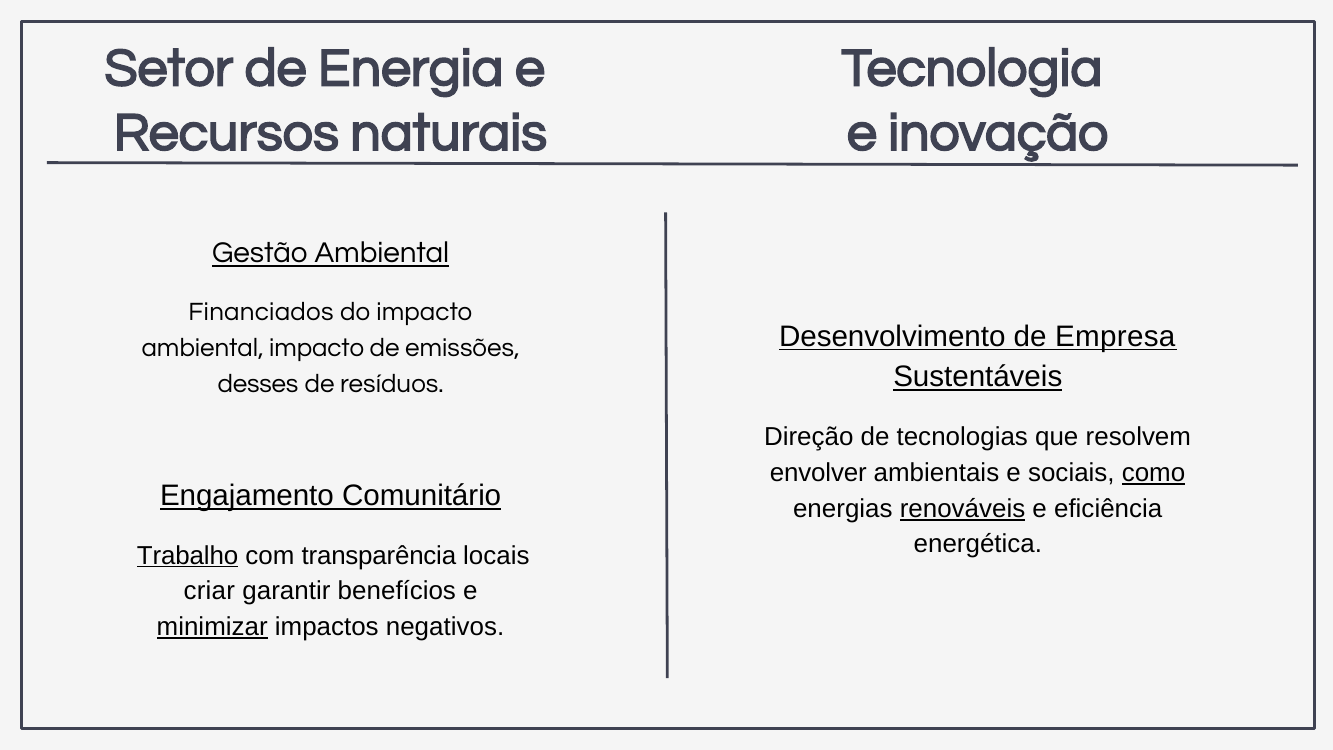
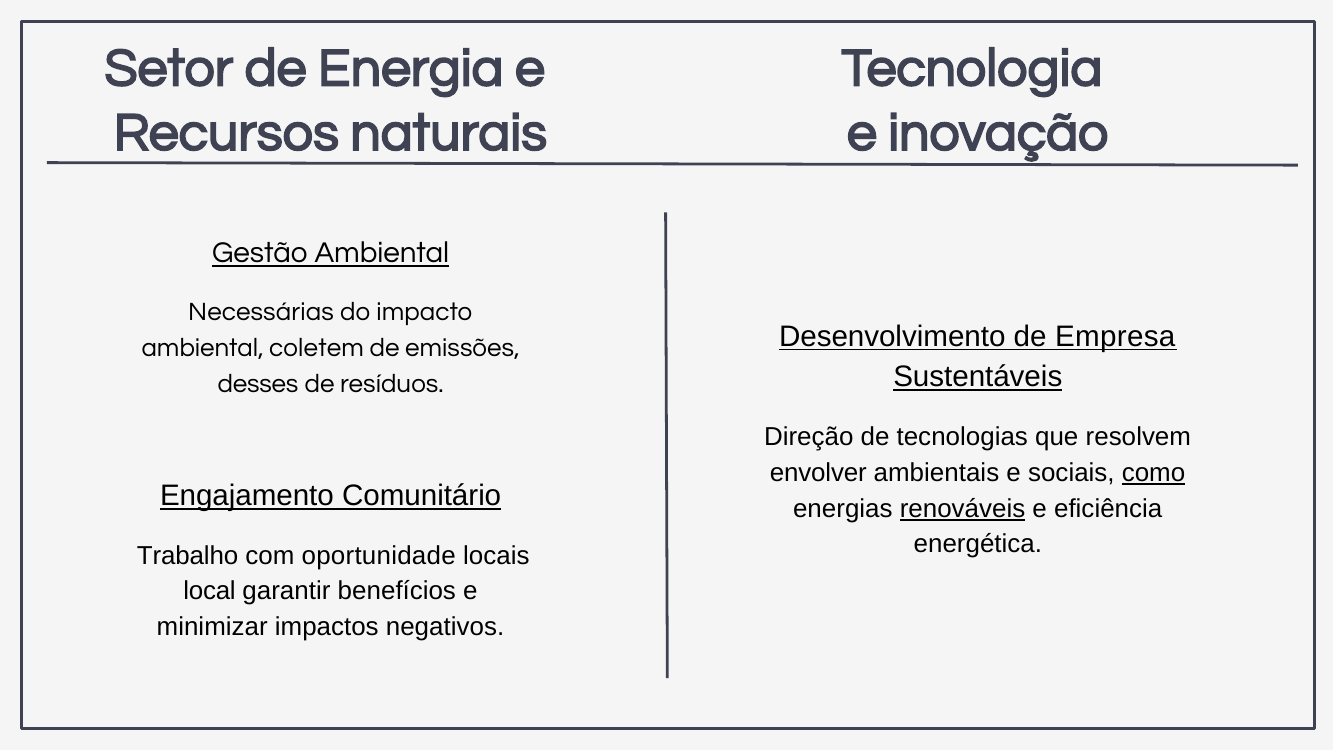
Financiados: Financiados -> Necessárias (261, 312)
ambiental impacto: impacto -> coletem (317, 348)
Trabalho underline: present -> none (188, 555)
transparência: transparência -> oportunidade (379, 555)
criar: criar -> local (210, 591)
minimizar underline: present -> none (212, 627)
